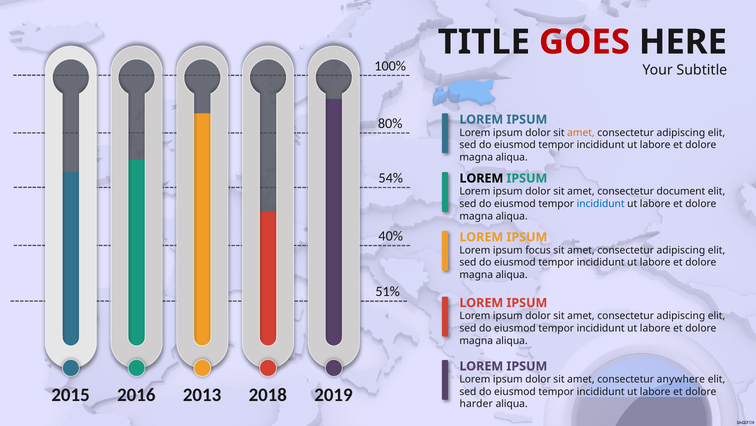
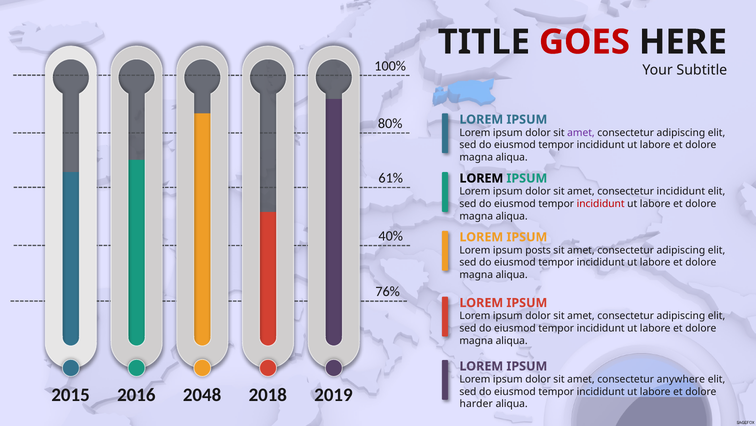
amet colour: orange -> purple (581, 132)
54%: 54% -> 61% (391, 178)
consectetur document: document -> incididunt (681, 191)
incididunt colour: blue -> red (601, 203)
focus: focus -> posts (538, 250)
51%: 51% -> 76% (388, 291)
2013: 2013 -> 2048 (202, 394)
